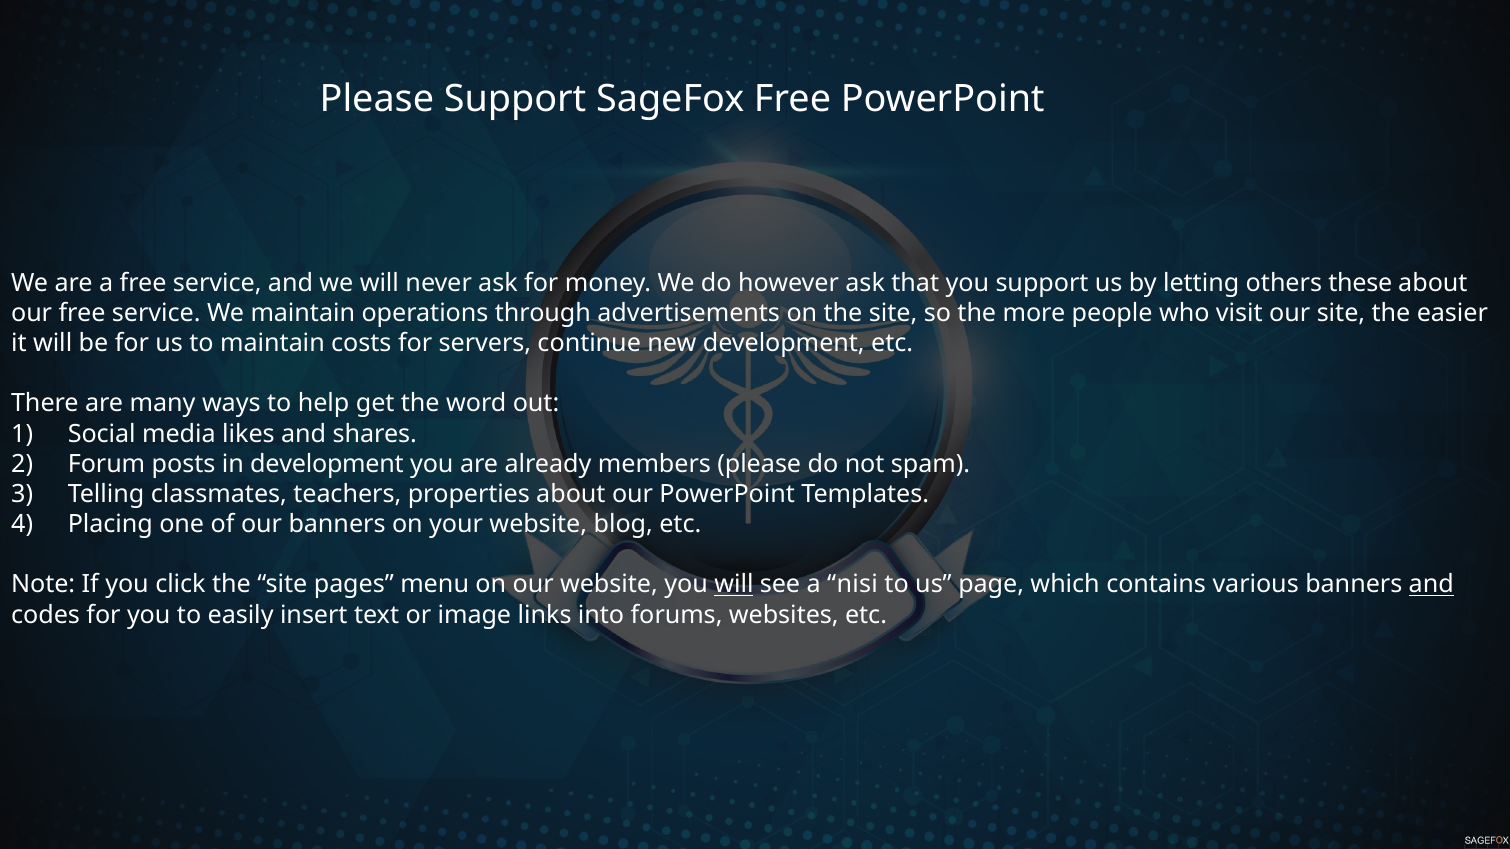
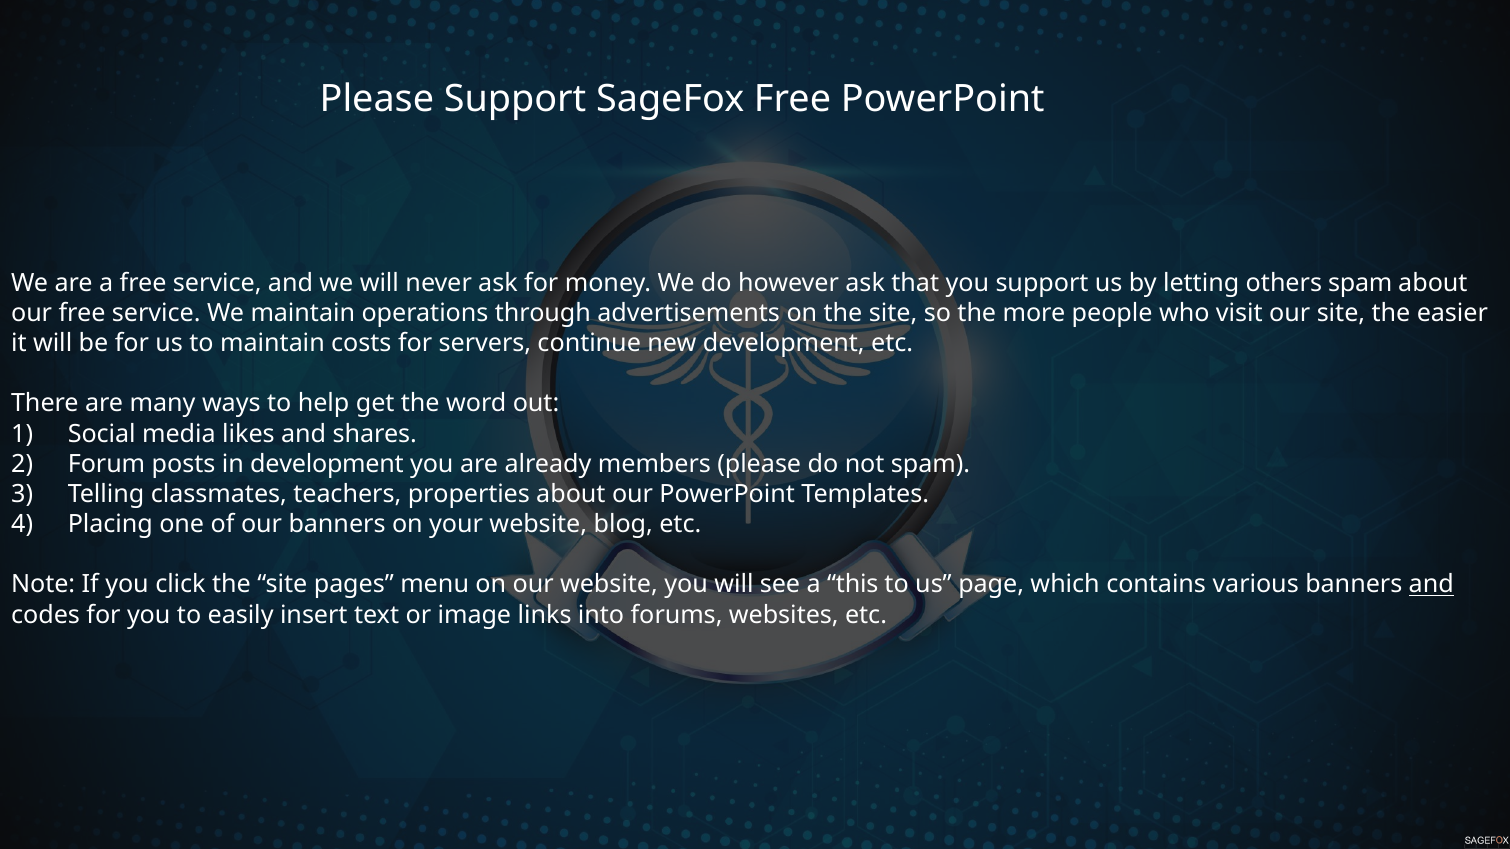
others these: these -> spam (1360, 283)
will underline: present -> none (734, 585)
nisi: nisi -> this (853, 585)
